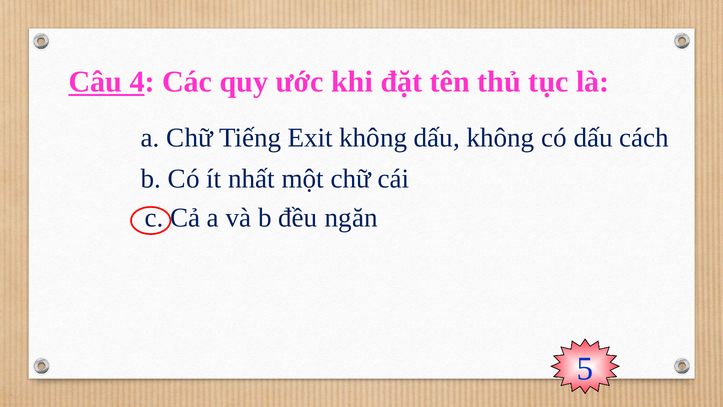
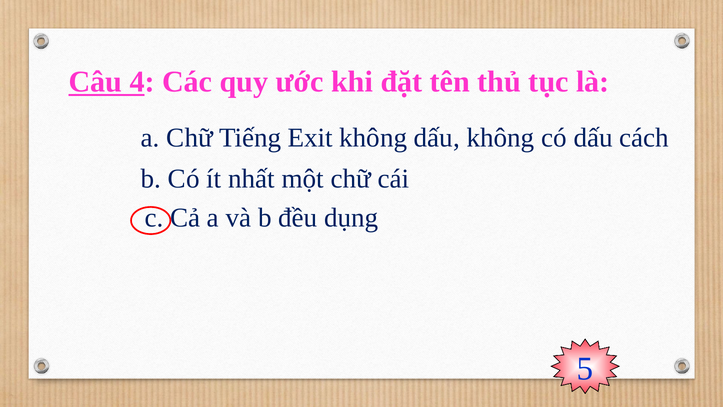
ngăn: ngăn -> dụng (351, 218)
